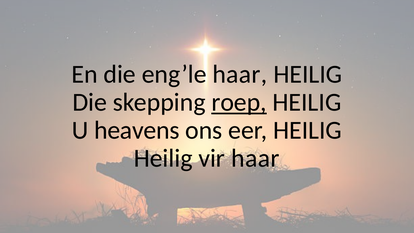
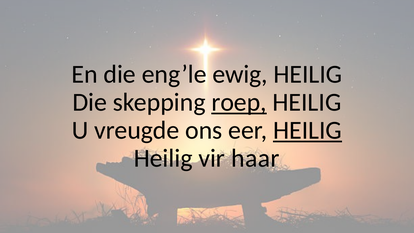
eng’le haar: haar -> ewig (240, 74)
heavens: heavens -> vreugde (137, 130)
HEILIG underline: none -> present (308, 130)
